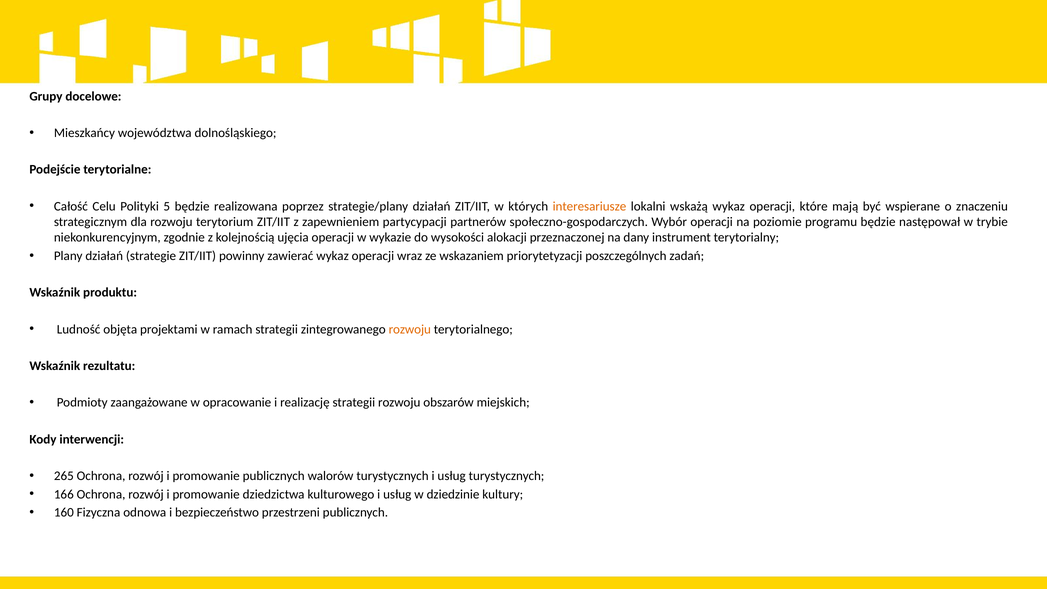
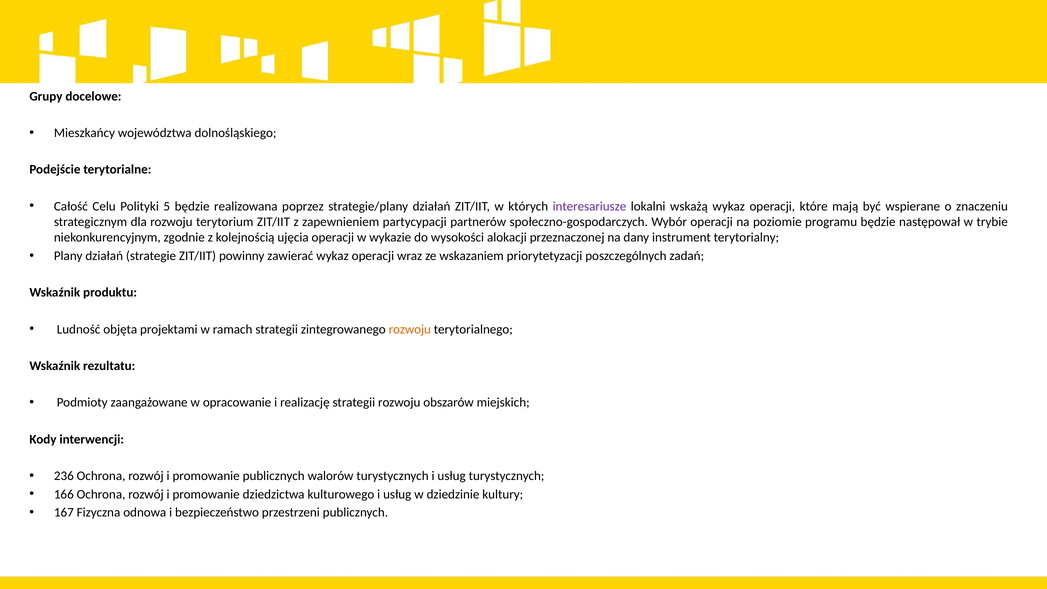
interesariusze colour: orange -> purple (589, 206)
265: 265 -> 236 (64, 476)
160: 160 -> 167 (64, 513)
